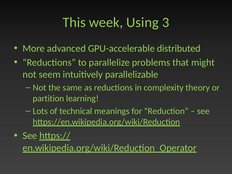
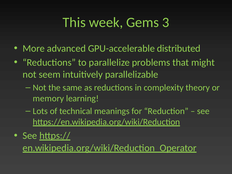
Using: Using -> Gems (143, 22)
partition: partition -> memory (48, 98)
